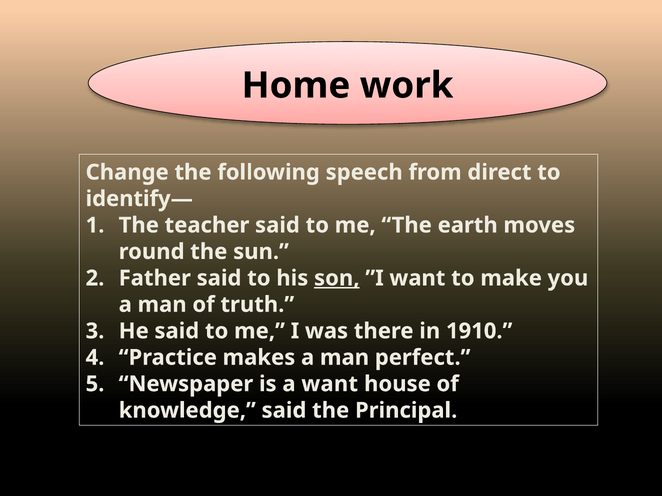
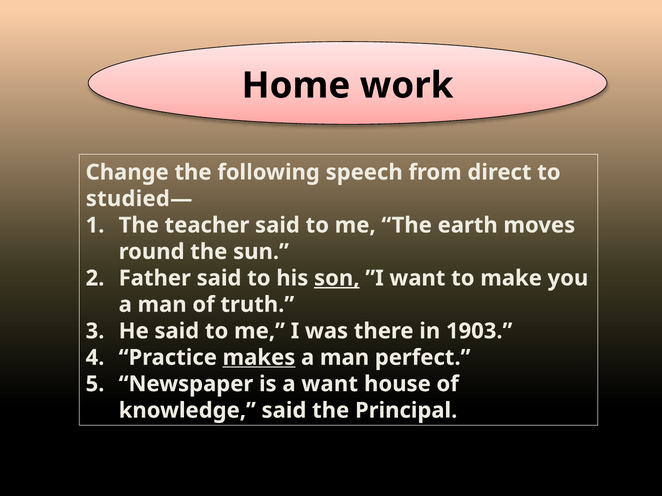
identify—: identify— -> studied— (139, 199)
1910: 1910 -> 1903 (479, 331)
makes underline: none -> present (259, 358)
